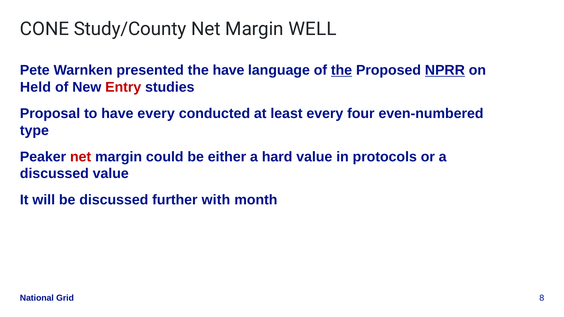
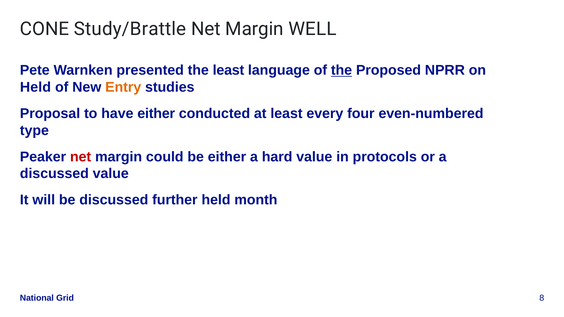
Study/County: Study/County -> Study/Brattle (130, 29)
the have: have -> least (228, 70)
NPRR underline: present -> none (445, 70)
Entry colour: red -> orange (123, 87)
have every: every -> either (156, 114)
further with: with -> held (216, 200)
